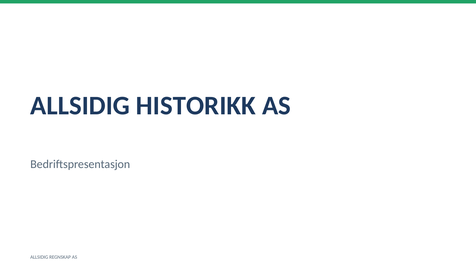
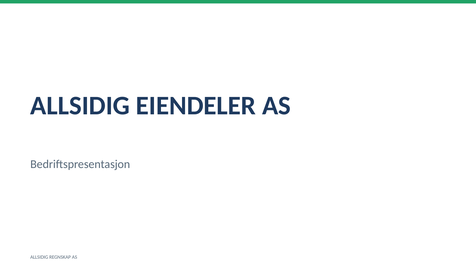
HISTORIKK: HISTORIKK -> EIENDELER (196, 106)
